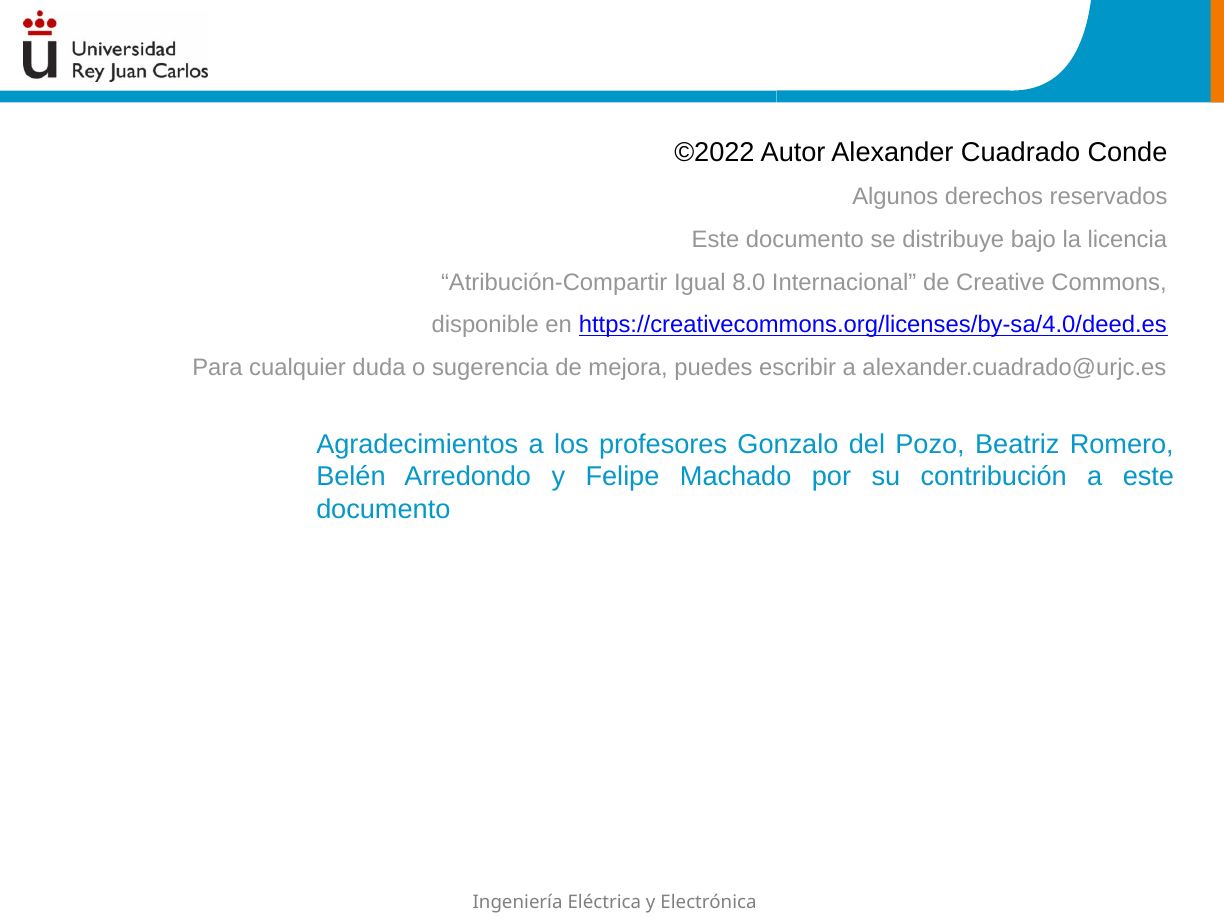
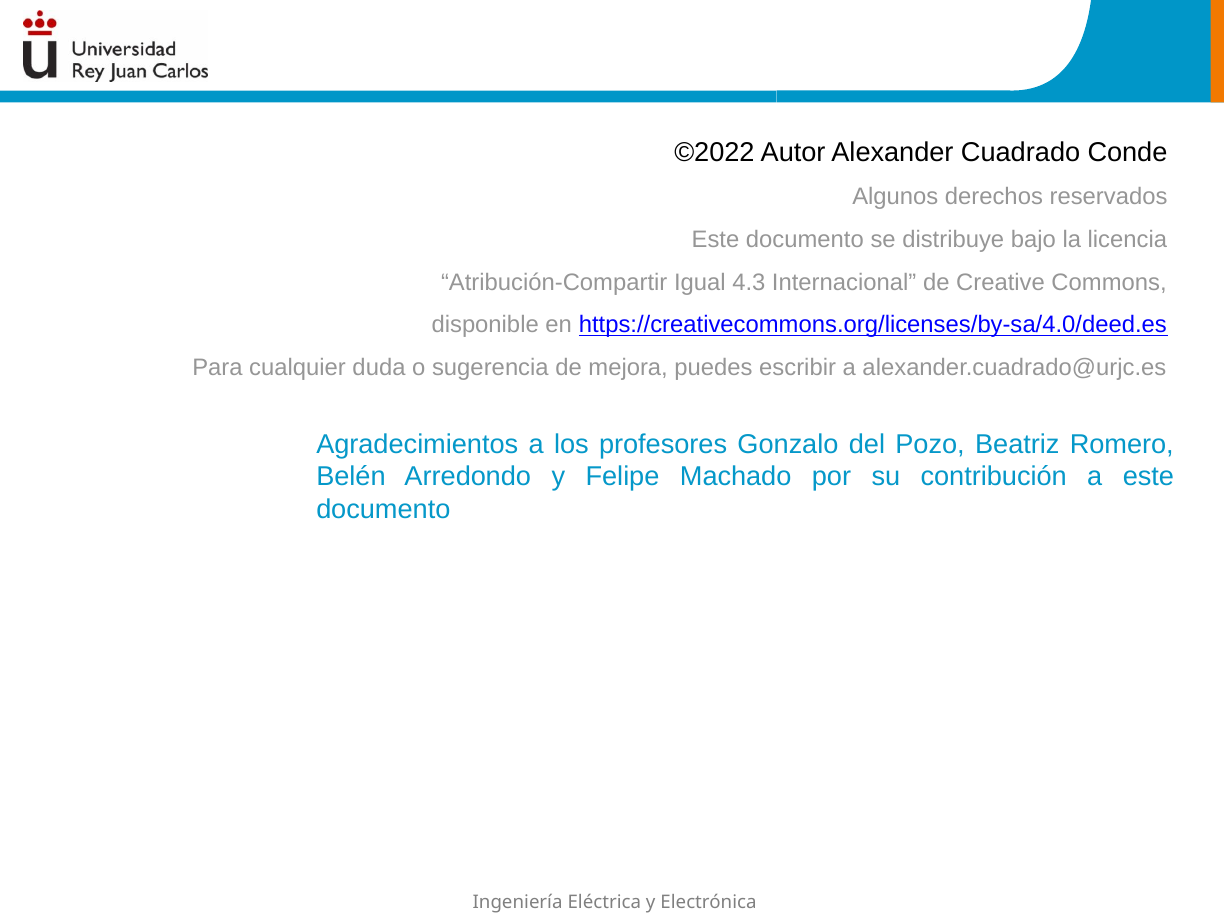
8.0: 8.0 -> 4.3 (749, 282)
